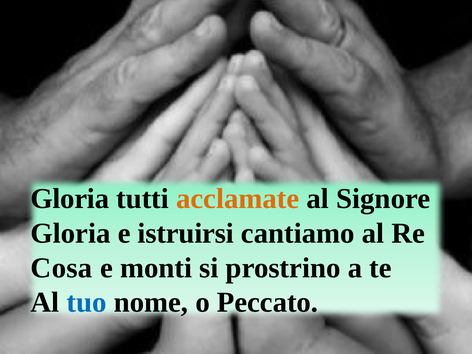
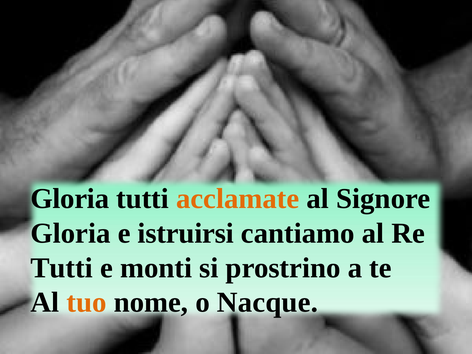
Cosa: Cosa -> Tutti (62, 268)
tuo colour: blue -> orange (86, 302)
Peccato: Peccato -> Nacque (267, 302)
